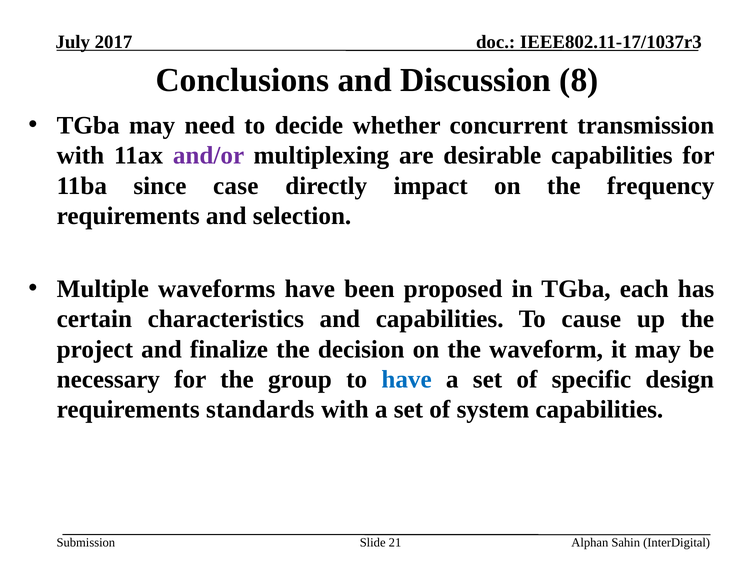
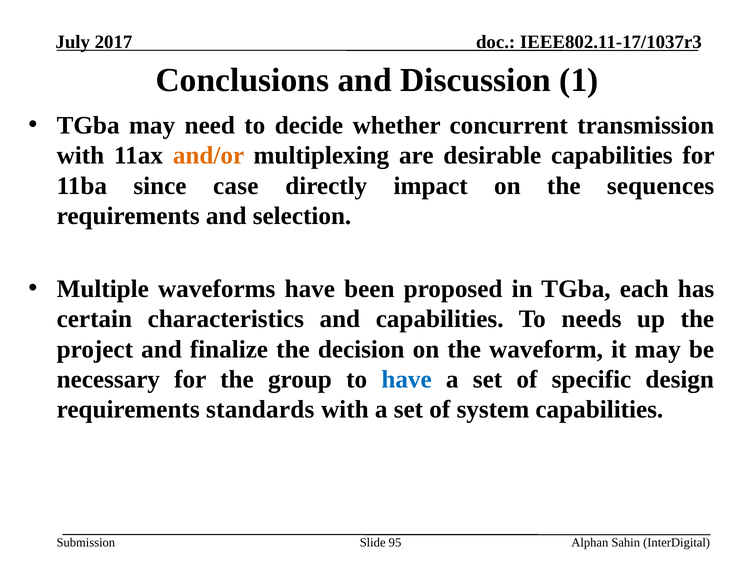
8: 8 -> 1 (579, 80)
and/or colour: purple -> orange (209, 156)
frequency: frequency -> sequences (661, 186)
cause: cause -> needs (591, 319)
21: 21 -> 95 (395, 543)
